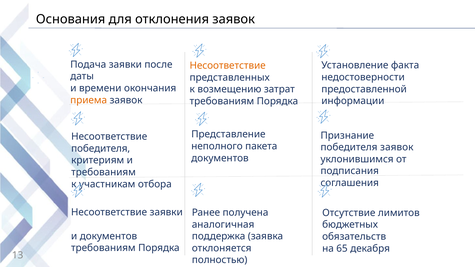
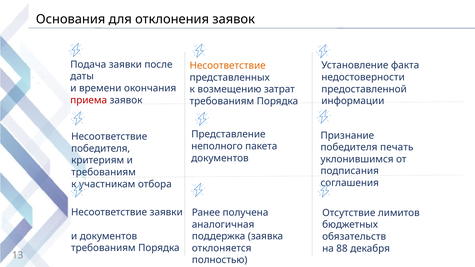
приема colour: orange -> red (89, 100)
победителя заявок: заявок -> печать (397, 147)
65: 65 -> 88 (342, 249)
